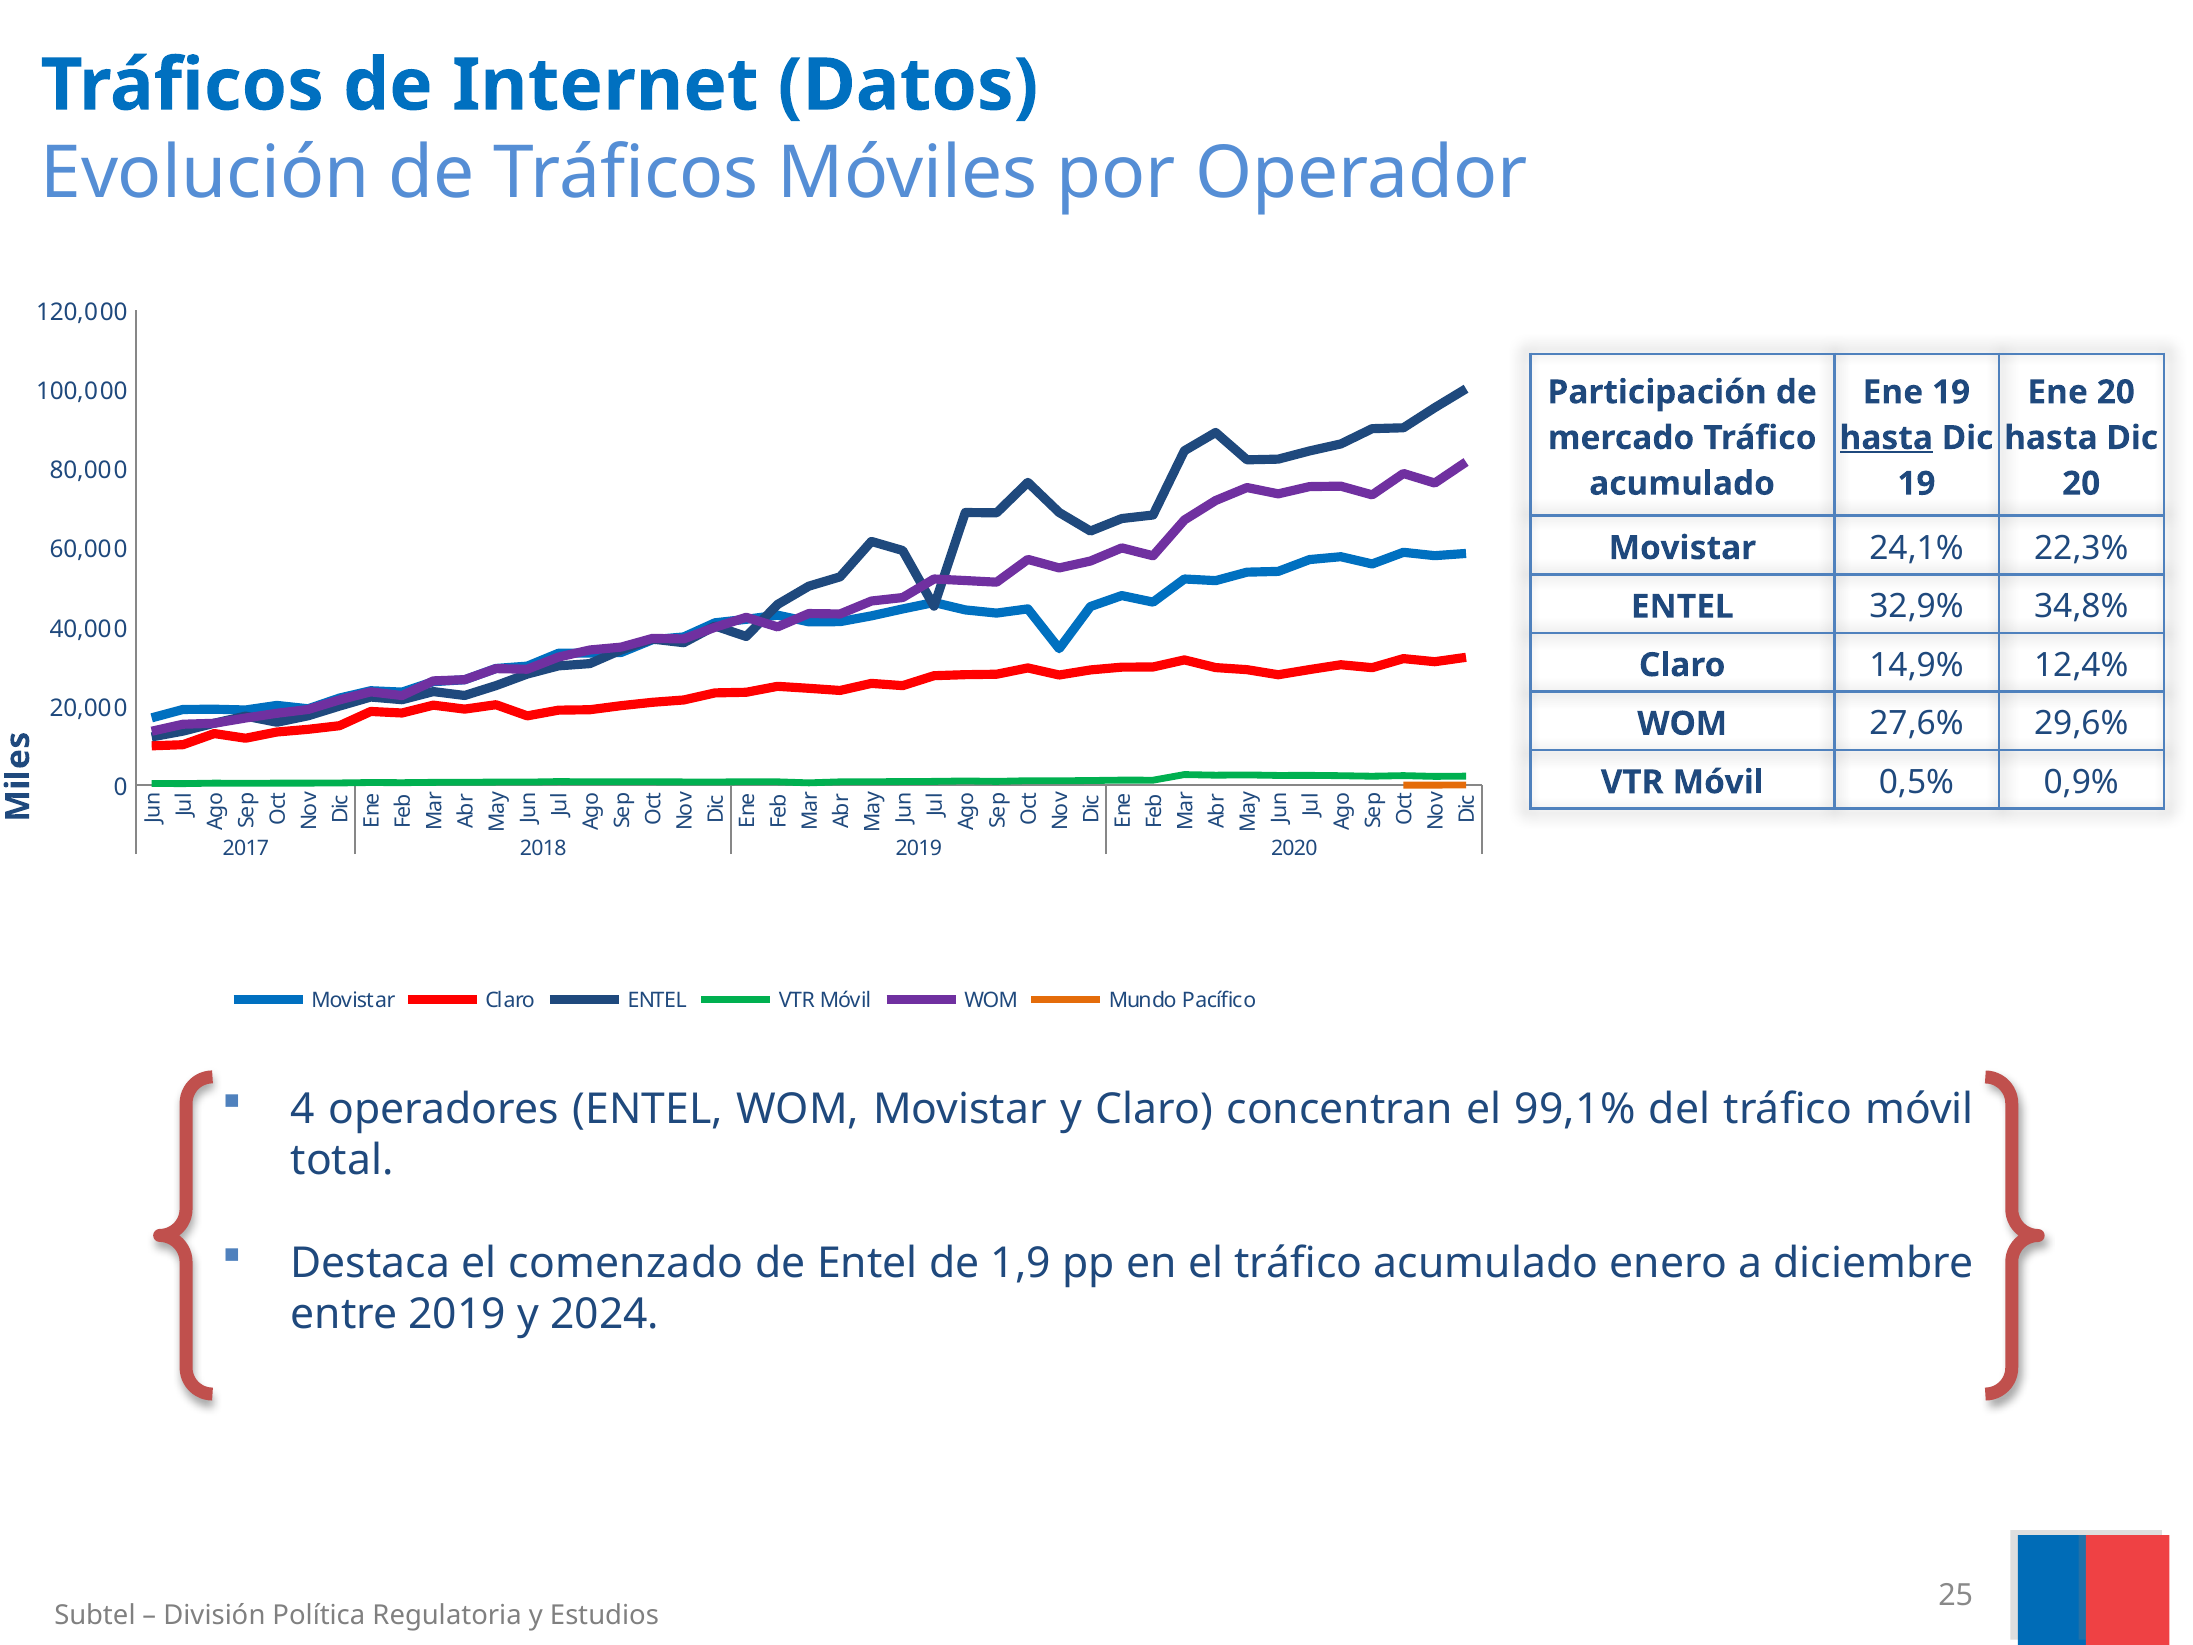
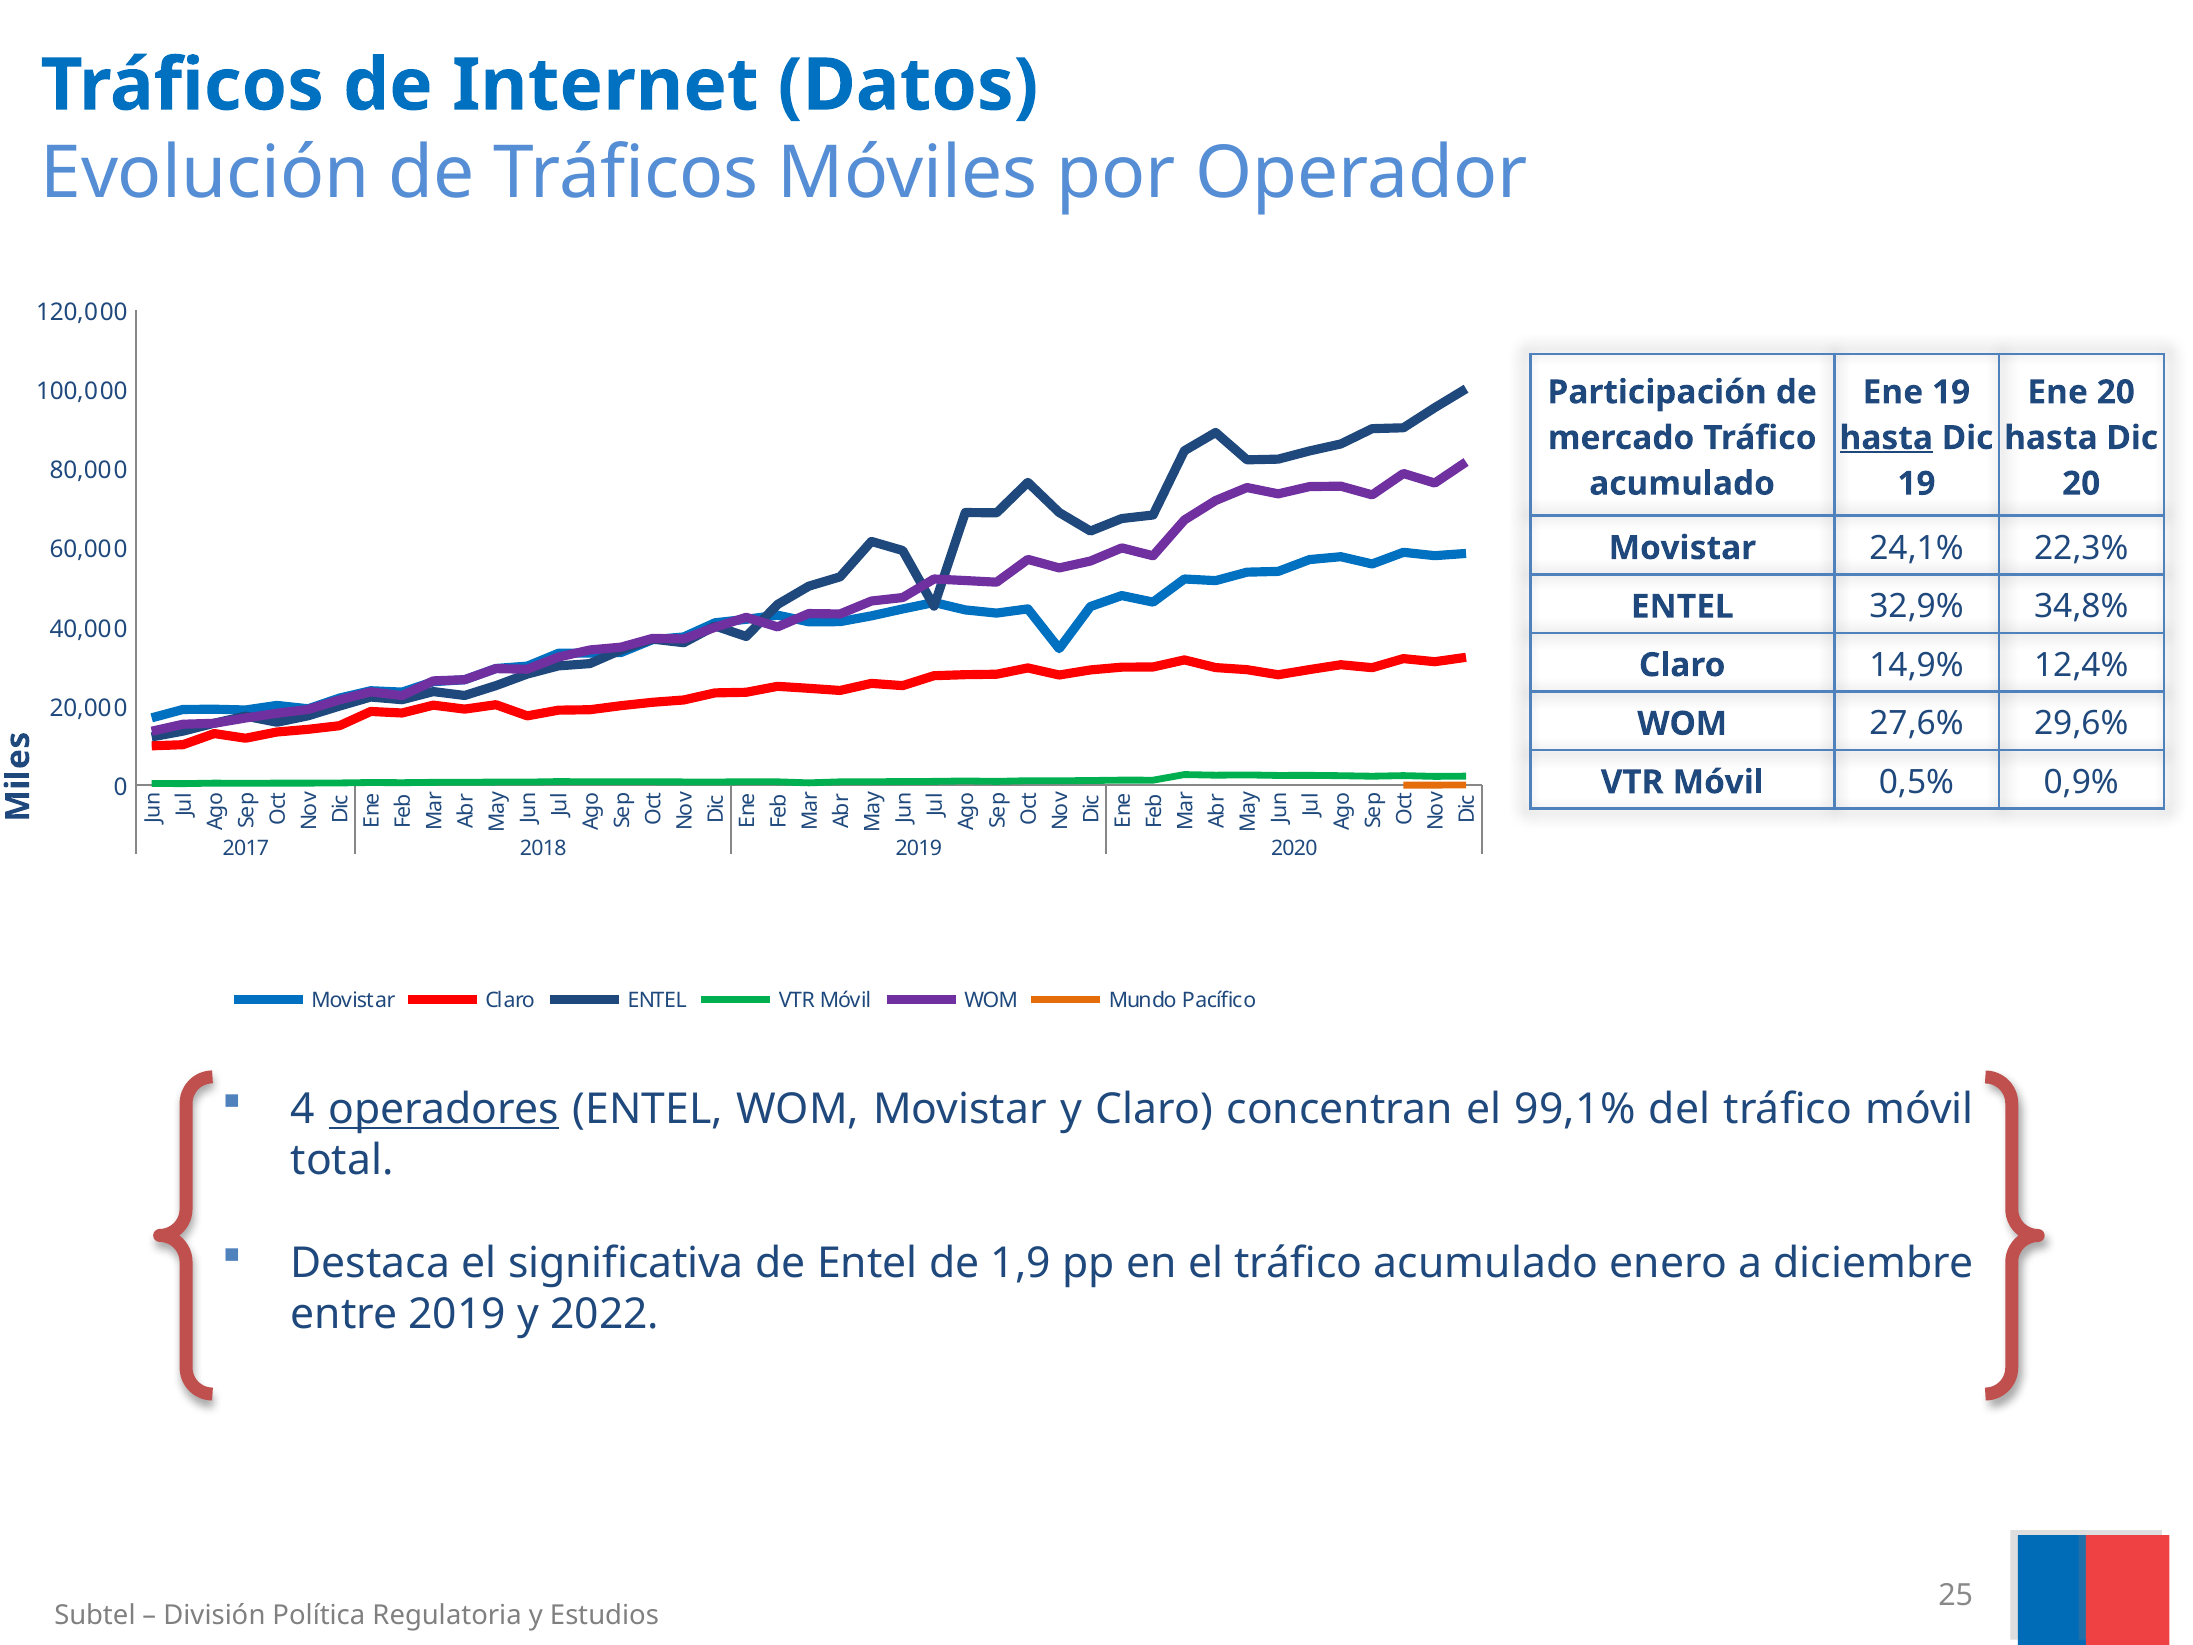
operadores underline: none -> present (444, 1109)
comenzado: comenzado -> significativa (626, 1263)
2024: 2024 -> 2022 (605, 1314)
